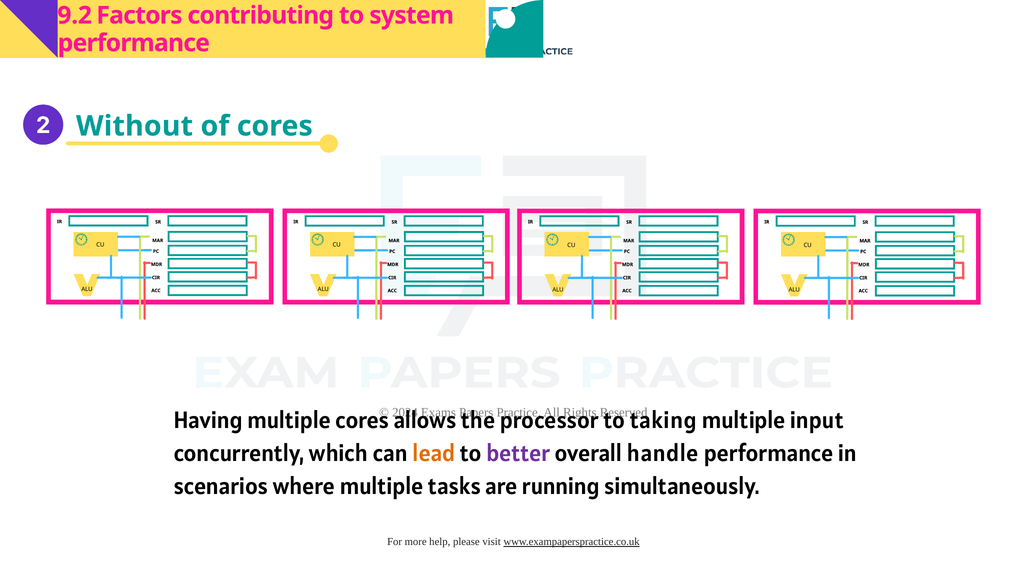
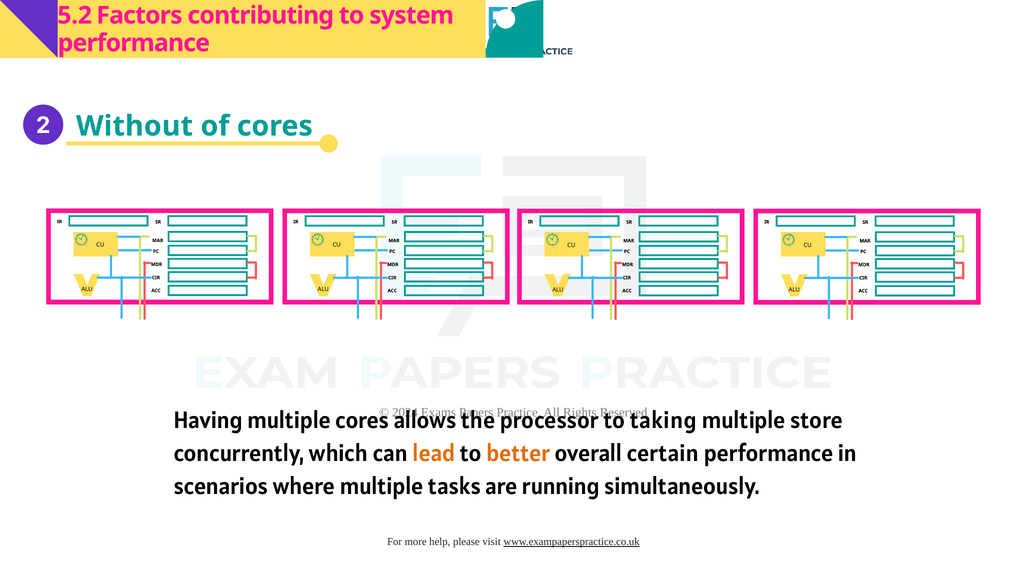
9.2: 9.2 -> 5.2 (75, 15)
input: input -> store (817, 420)
better colour: purple -> orange (518, 453)
handle: handle -> certain (663, 453)
